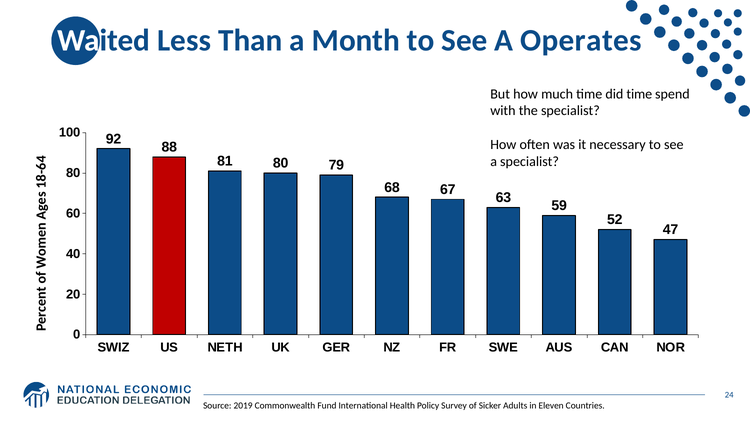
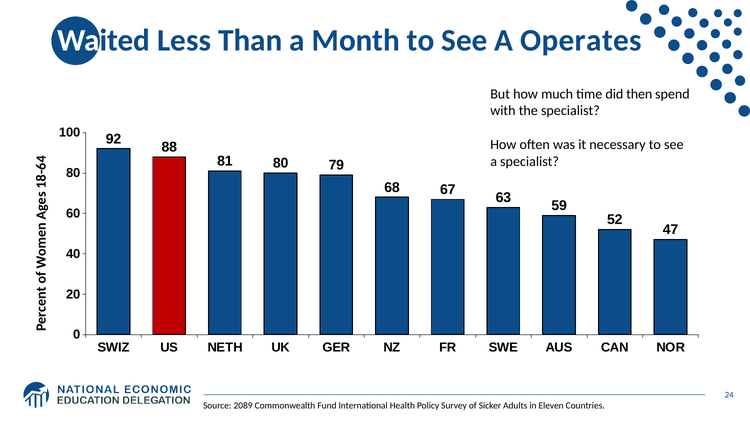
did time: time -> then (639, 94)
2019: 2019 -> 2089 (243, 406)
